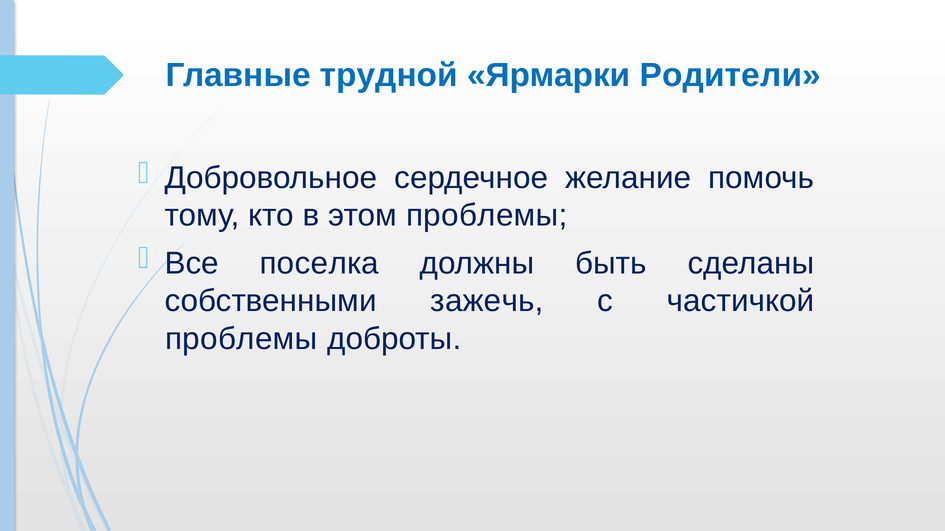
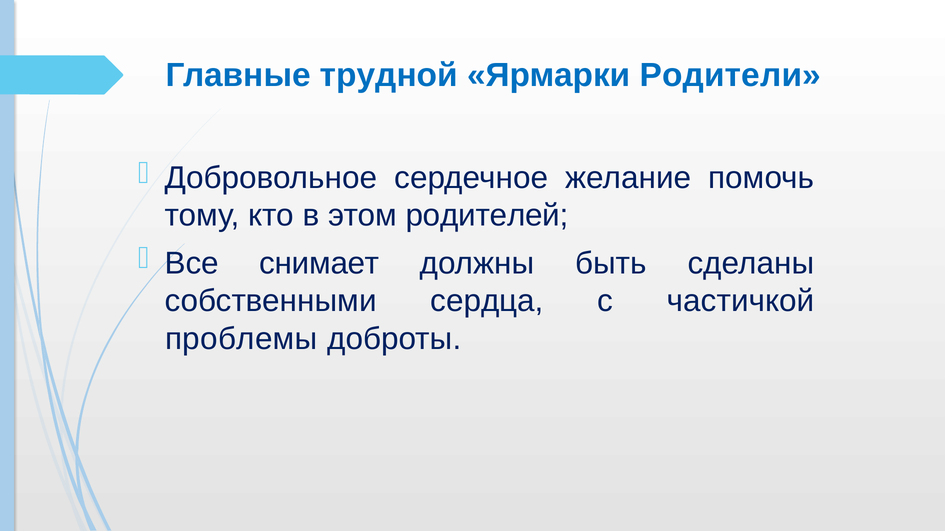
этом проблемы: проблемы -> родителей (487, 216)
поселка: поселка -> снимает (319, 263)
зажечь: зажечь -> сердца (487, 301)
